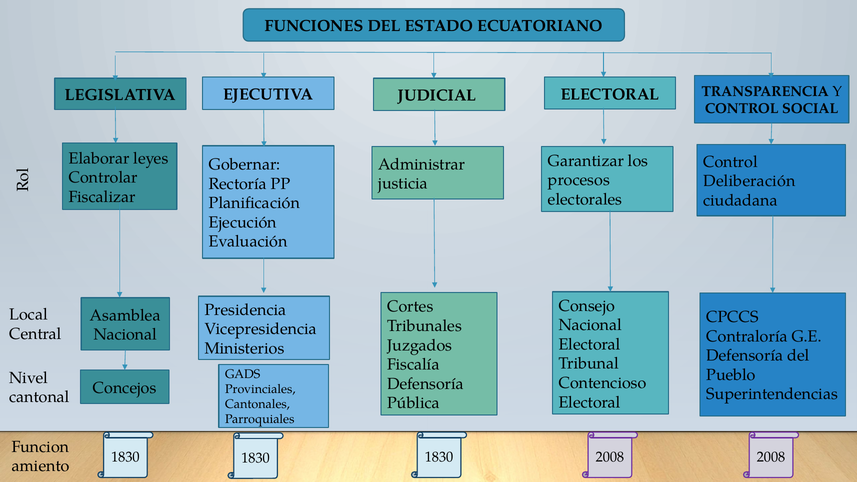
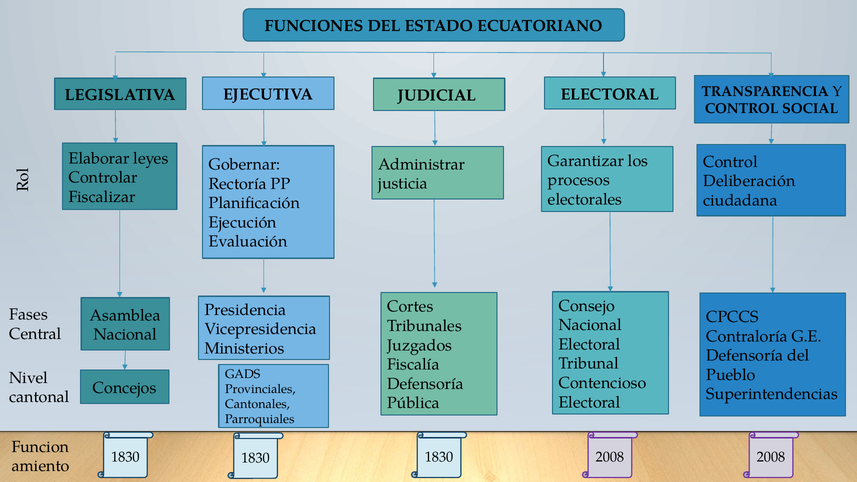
Local: Local -> Fases (29, 315)
